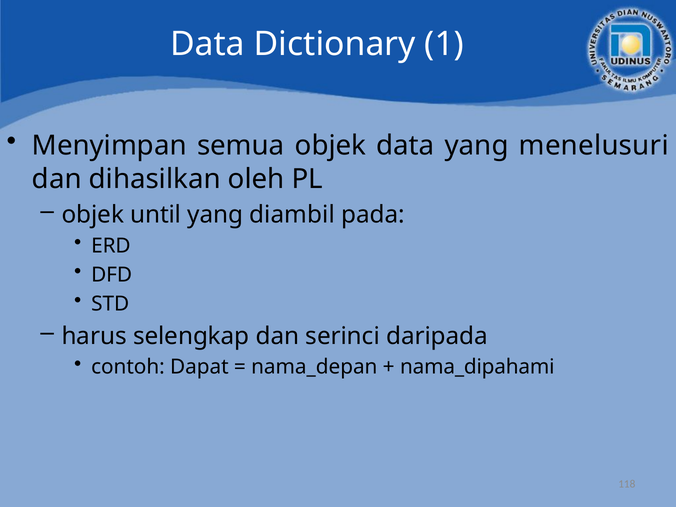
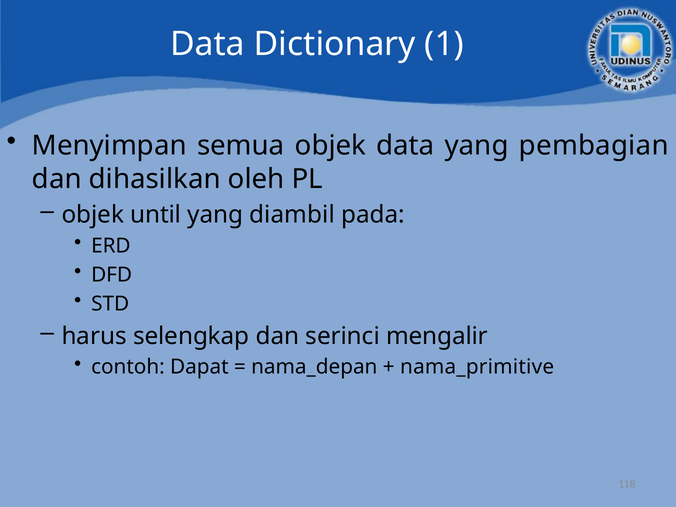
menelusuri: menelusuri -> pembagian (594, 146)
daripada: daripada -> mengalir (437, 336)
nama_dipahami: nama_dipahami -> nama_primitive (477, 367)
